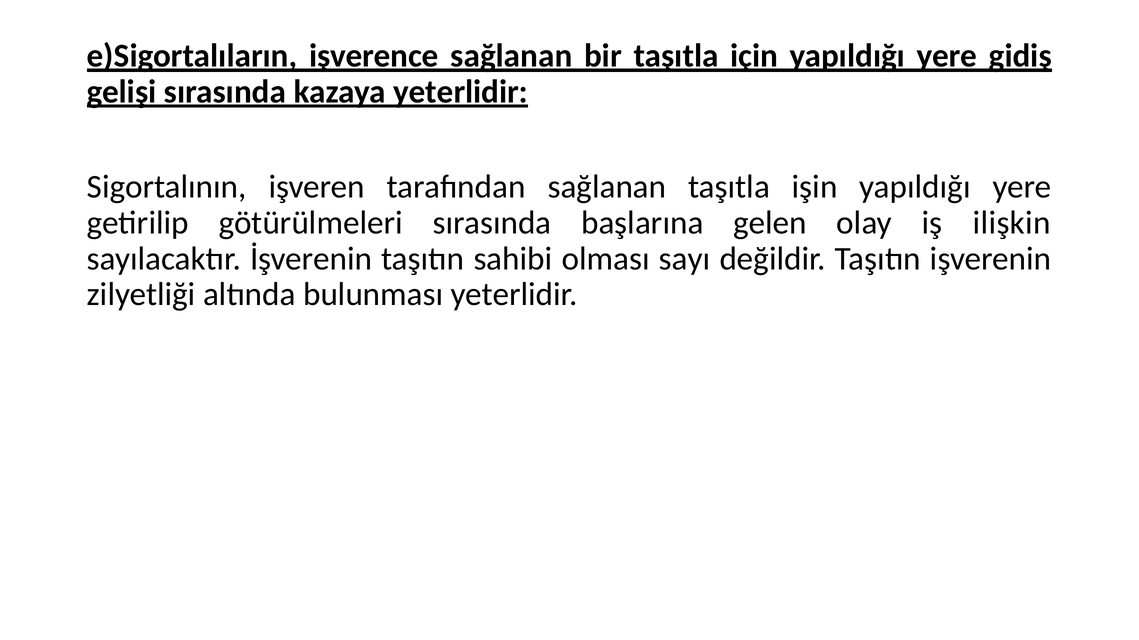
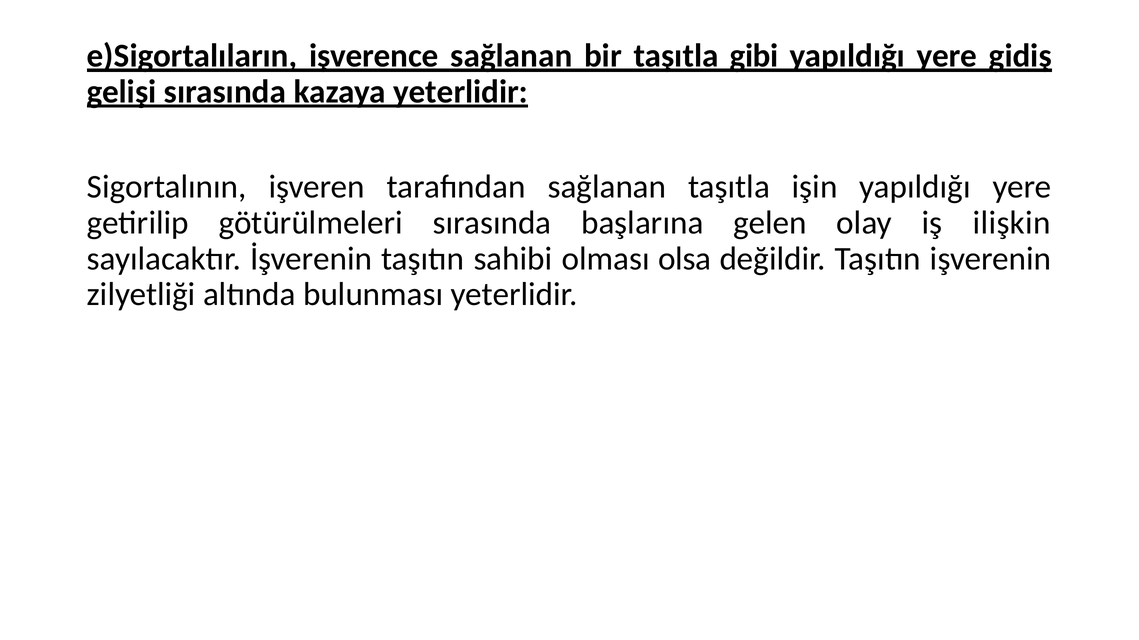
için: için -> gibi (754, 56)
sayı: sayı -> olsa (685, 259)
